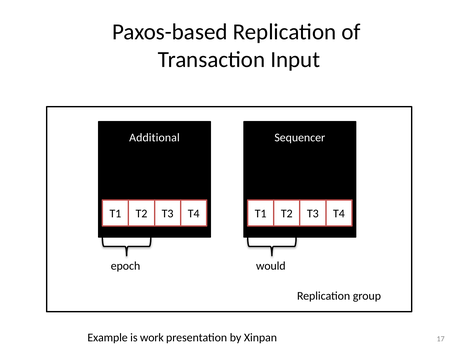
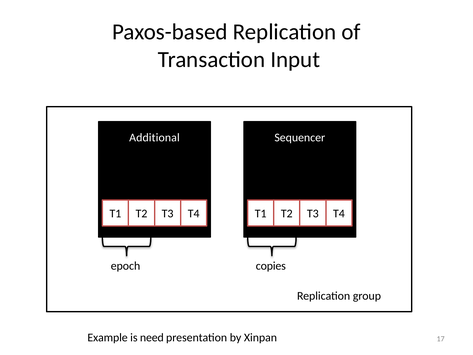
would: would -> copies (271, 266)
work: work -> need (152, 337)
